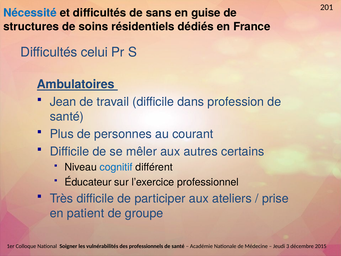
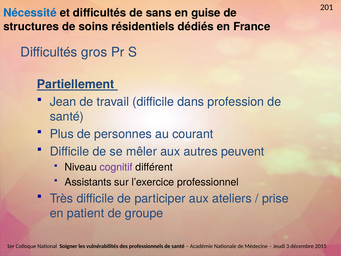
celui: celui -> gros (94, 52)
Ambulatoires: Ambulatoires -> Partiellement (76, 84)
certains: certains -> peuvent (243, 151)
cognitif colour: blue -> purple (116, 167)
Éducateur: Éducateur -> Assistants (88, 182)
